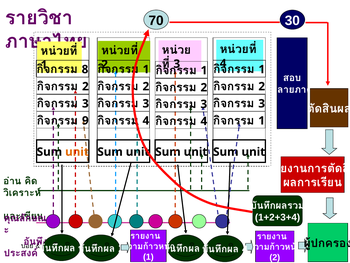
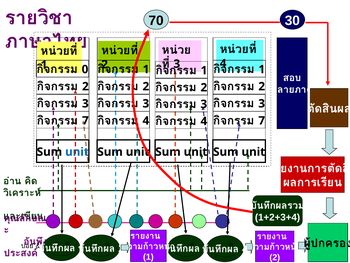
8: 8 -> 0 (85, 69)
9: 9 -> 7 (85, 120)
1: 1 -> 7 (262, 120)
unit colour: orange -> blue (77, 152)
